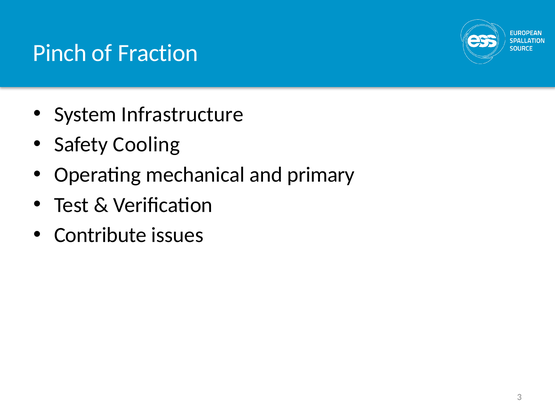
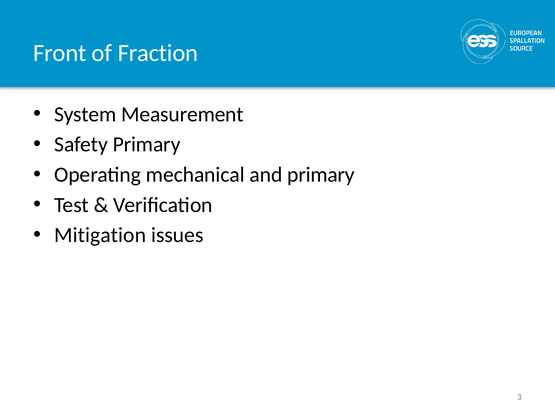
Pinch: Pinch -> Front (60, 53)
Infrastructure: Infrastructure -> Measurement (182, 114)
Safety Cooling: Cooling -> Primary (147, 145)
Contribute: Contribute -> Mitigation (100, 235)
